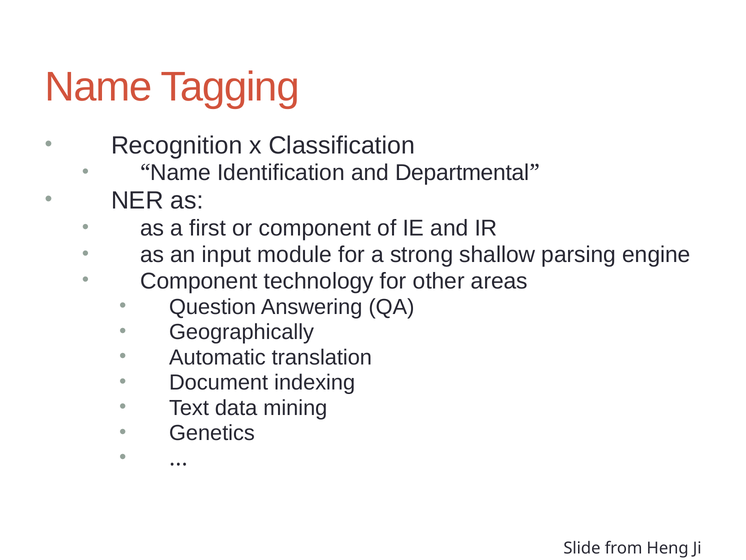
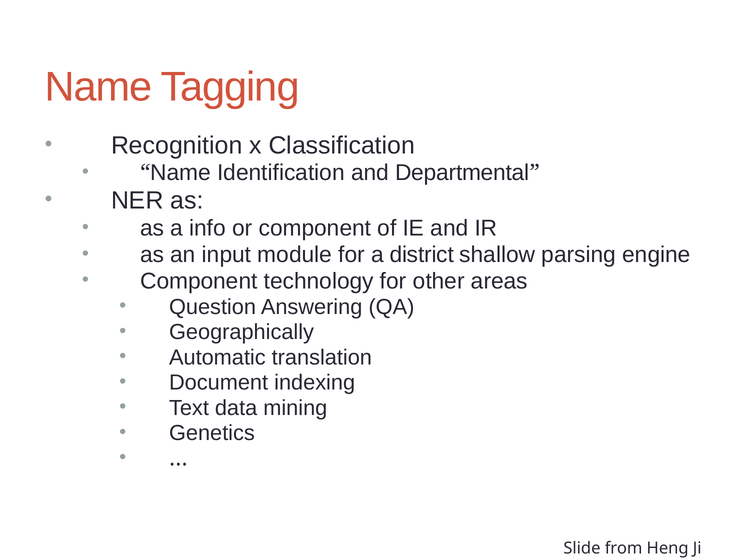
first: first -> info (208, 228)
strong: strong -> district (422, 254)
